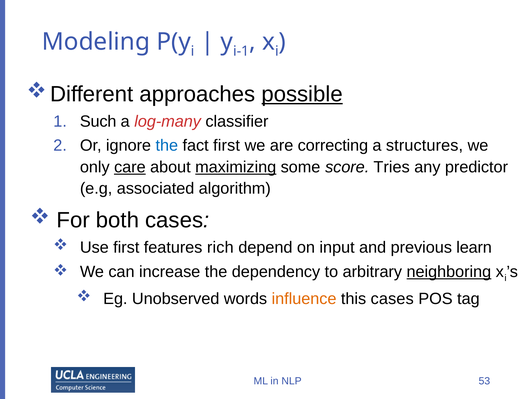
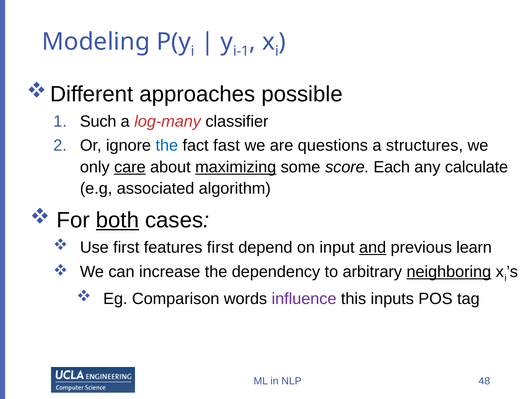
possible underline: present -> none (302, 94)
fact first: first -> fast (227, 146)
correcting: correcting -> questions (333, 146)
Tries: Tries -> Each (392, 167)
predictor: predictor -> calculate (477, 167)
both underline: none -> present (118, 220)
features rich: rich -> first (220, 247)
and underline: none -> present (373, 247)
Unobserved: Unobserved -> Comparison (176, 299)
influence colour: orange -> purple (304, 299)
this cases: cases -> inputs (392, 299)
53: 53 -> 48 (484, 381)
